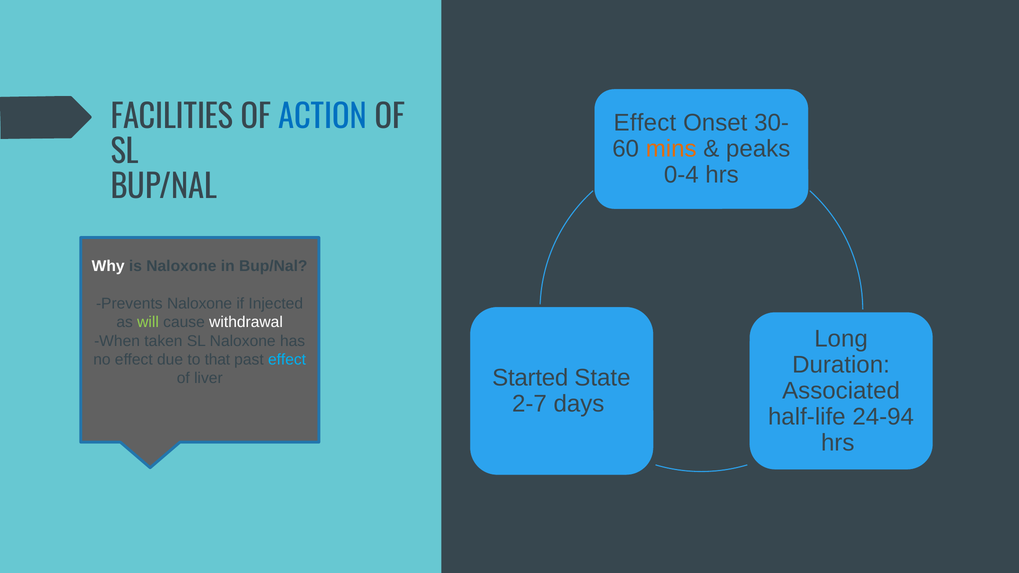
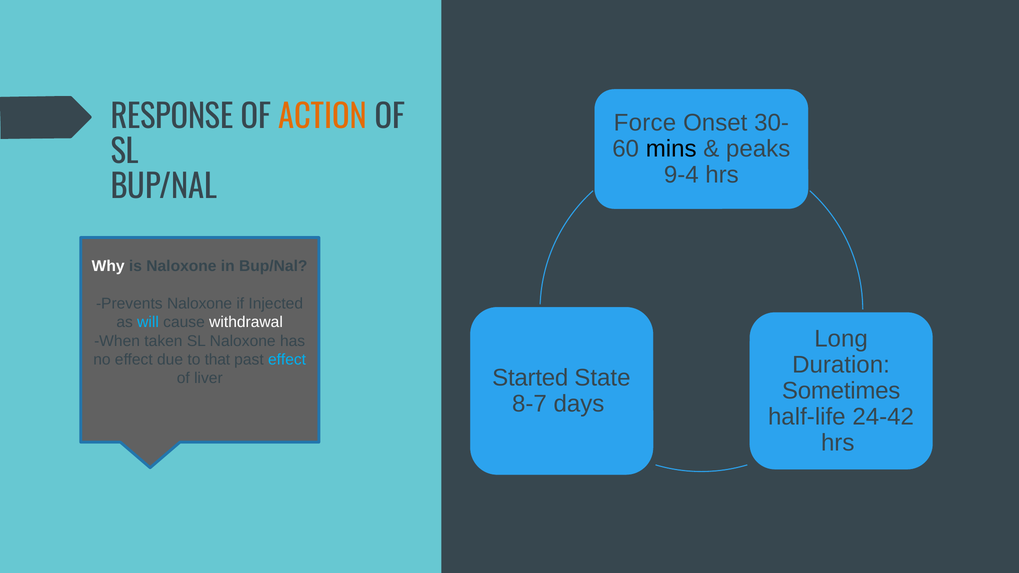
FACILITIES: FACILITIES -> RESPONSE (172, 117)
ACTION colour: blue -> orange (323, 117)
Effect: Effect -> Force (645, 123)
mins colour: orange -> black (671, 149)
0-4: 0-4 -> 9-4 (681, 175)
will colour: light green -> light blue (148, 322)
Associated: Associated -> Sometimes (841, 391)
2-7: 2-7 -> 8-7 (529, 404)
24-94: 24-94 -> 24-42 (883, 417)
